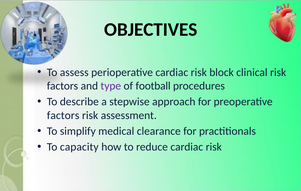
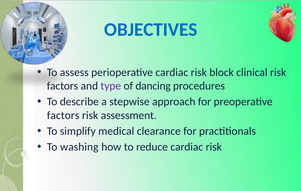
OBJECTIVES colour: black -> blue (151, 30)
football: football -> dancing (153, 86)
capacity: capacity -> washing (79, 147)
